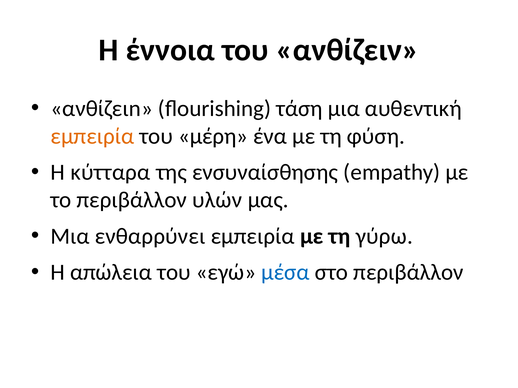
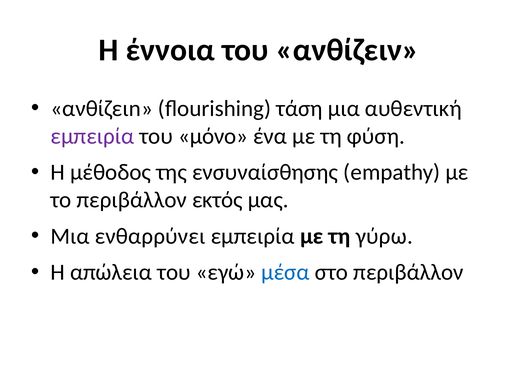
εμπειρία colour: orange -> purple (92, 136)
μέρη: μέρη -> μόνο (213, 136)
κύτταρα: κύτταρα -> μέθοδος (110, 173)
υλών: υλών -> εκτός (217, 200)
